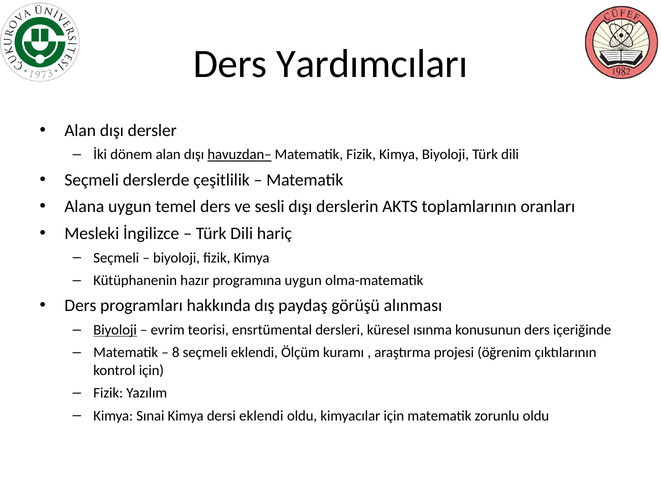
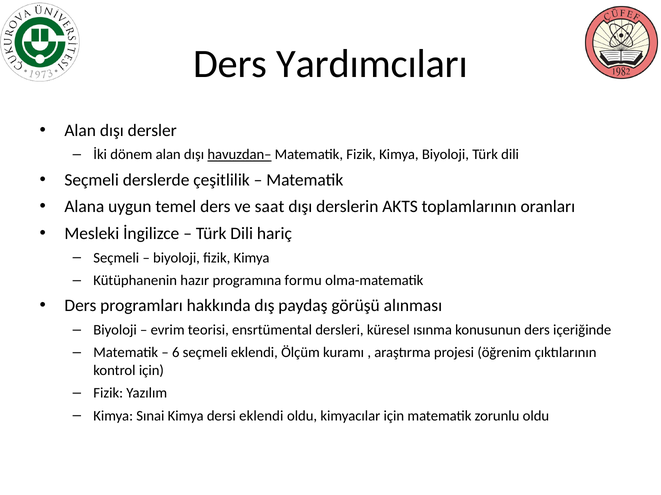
sesli: sesli -> saat (269, 207)
programına uygun: uygun -> formu (303, 281)
Biyoloji underline: present -> none (115, 330)
8: 8 -> 6 (176, 353)
